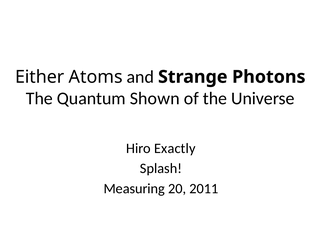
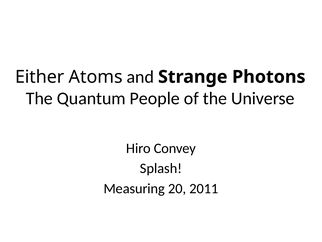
Shown: Shown -> People (155, 98)
Exactly: Exactly -> Convey (175, 148)
